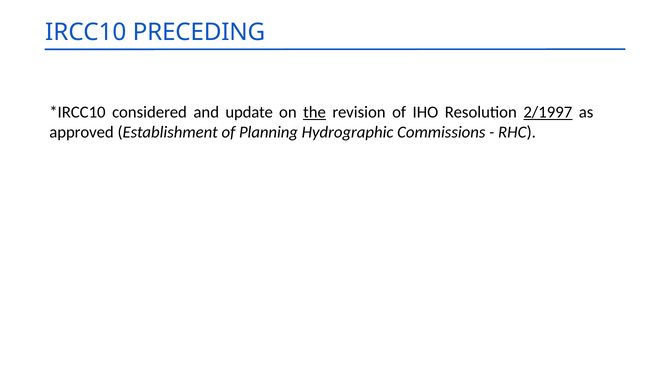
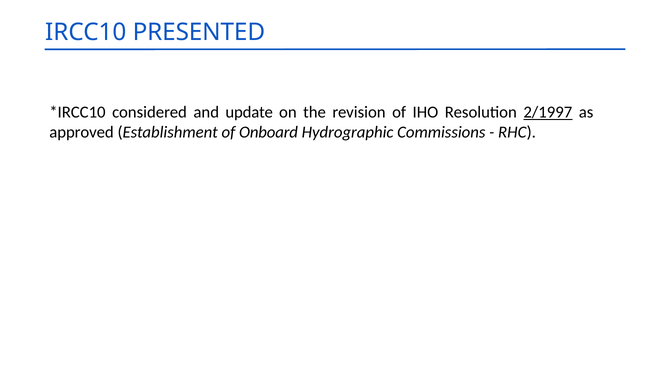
PRECEDING: PRECEDING -> PRESENTED (199, 32)
the underline: present -> none (315, 112)
Planning: Planning -> Onboard (269, 132)
